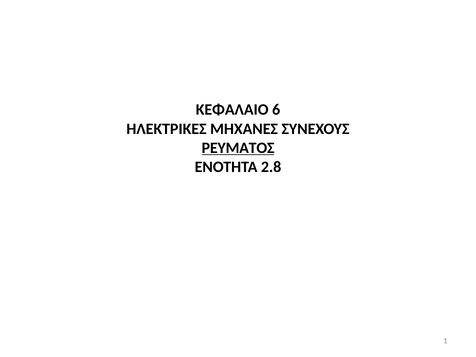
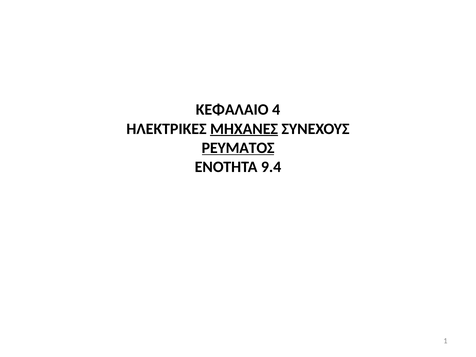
6: 6 -> 4 (276, 110)
ΜΗΧΑΝΕΣ underline: none -> present (244, 129)
2.8: 2.8 -> 9.4 (271, 167)
